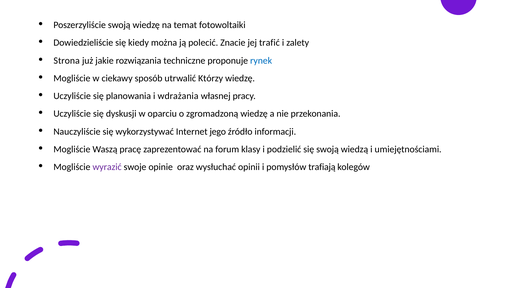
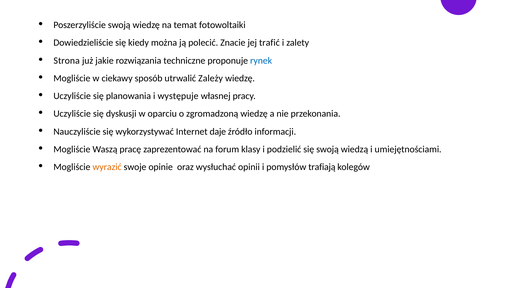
Którzy: Którzy -> Zależy (211, 78)
wdrażania: wdrażania -> występuje (178, 96)
jego: jego -> daje (218, 132)
wyrazić colour: purple -> orange (107, 167)
